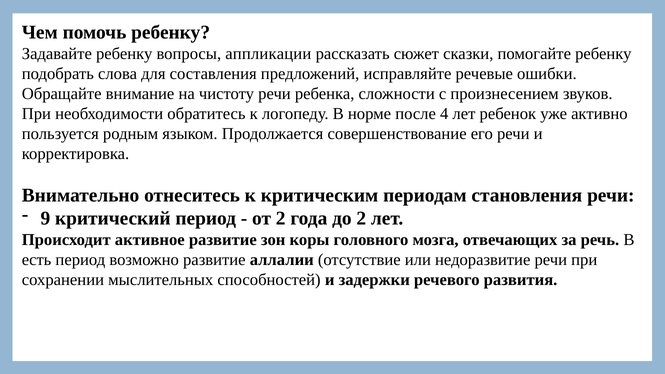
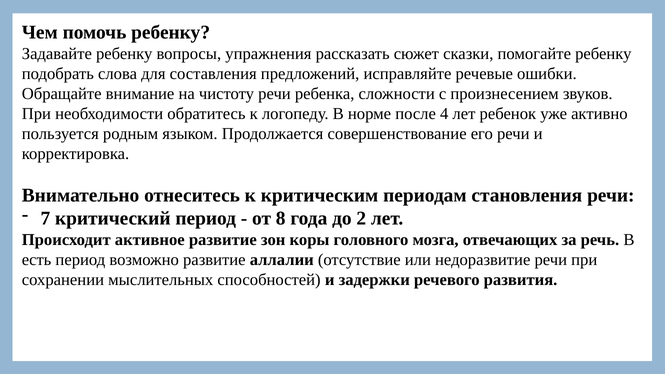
аппликации: аппликации -> упражнения (268, 54)
9: 9 -> 7 (45, 219)
от 2: 2 -> 8 (281, 219)
